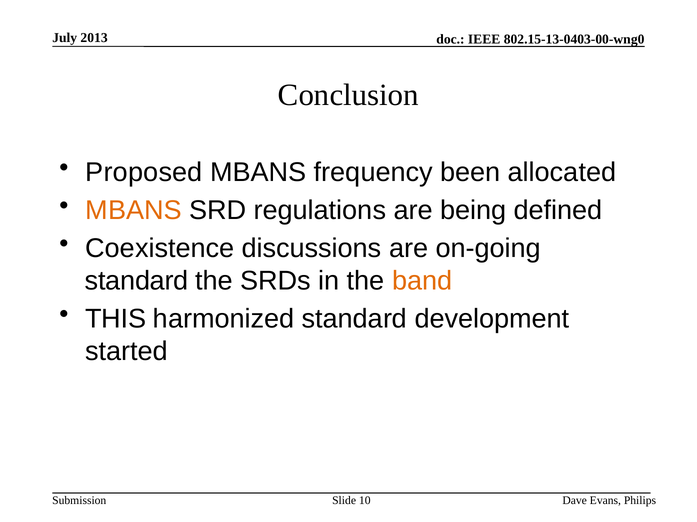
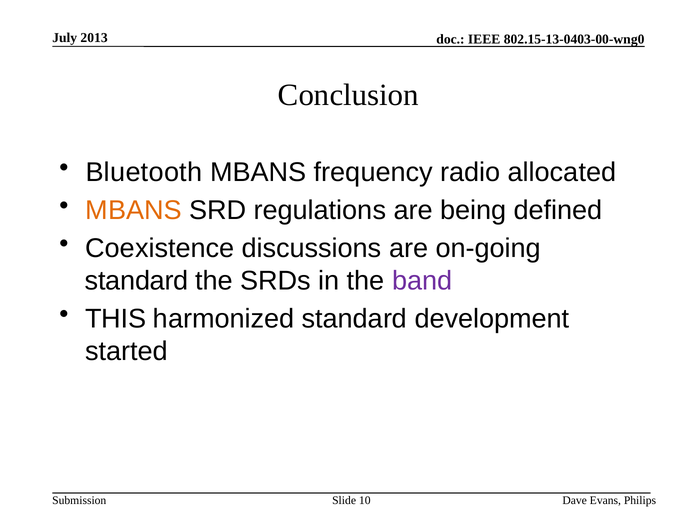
Proposed: Proposed -> Bluetooth (144, 173)
been: been -> radio (470, 173)
band colour: orange -> purple (422, 281)
